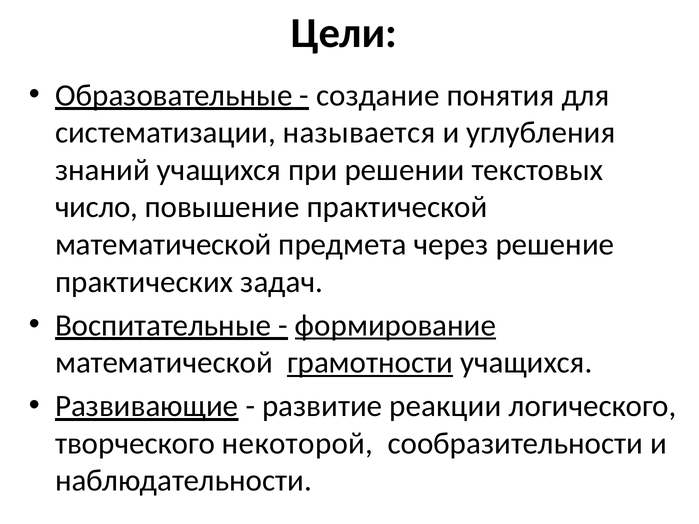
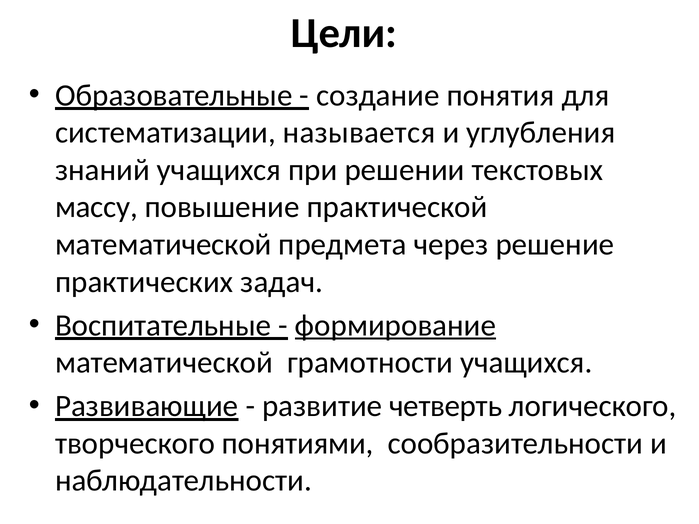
число: число -> массу (96, 207)
грамотности underline: present -> none (370, 363)
реакции: реакции -> четверть (446, 406)
некоторой: некоторой -> понятиями (298, 444)
